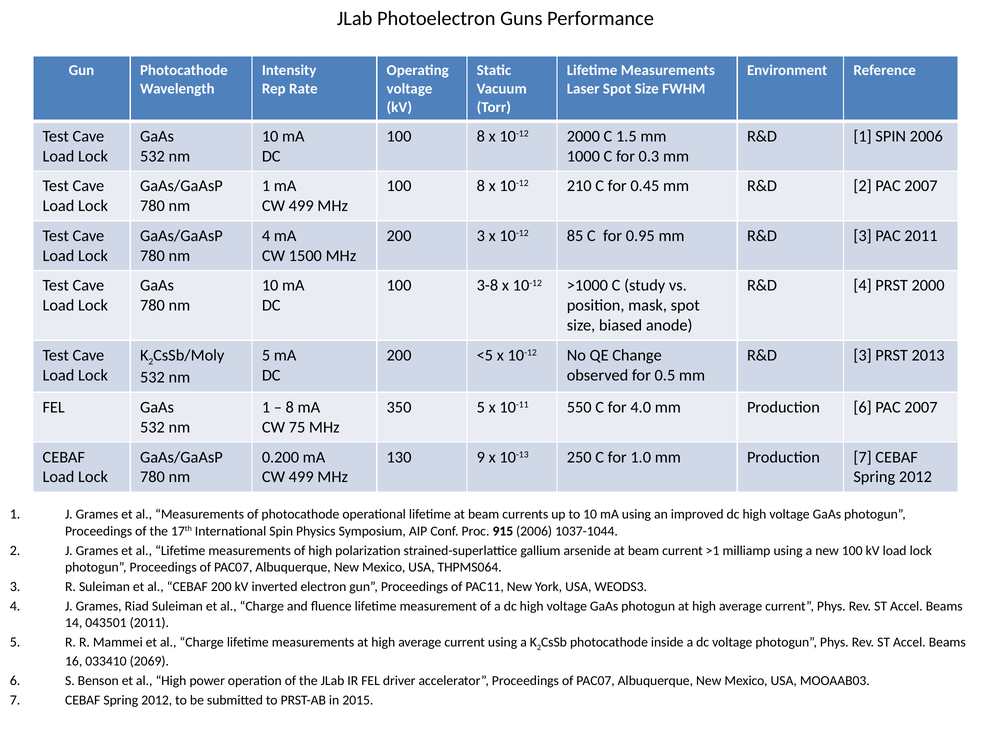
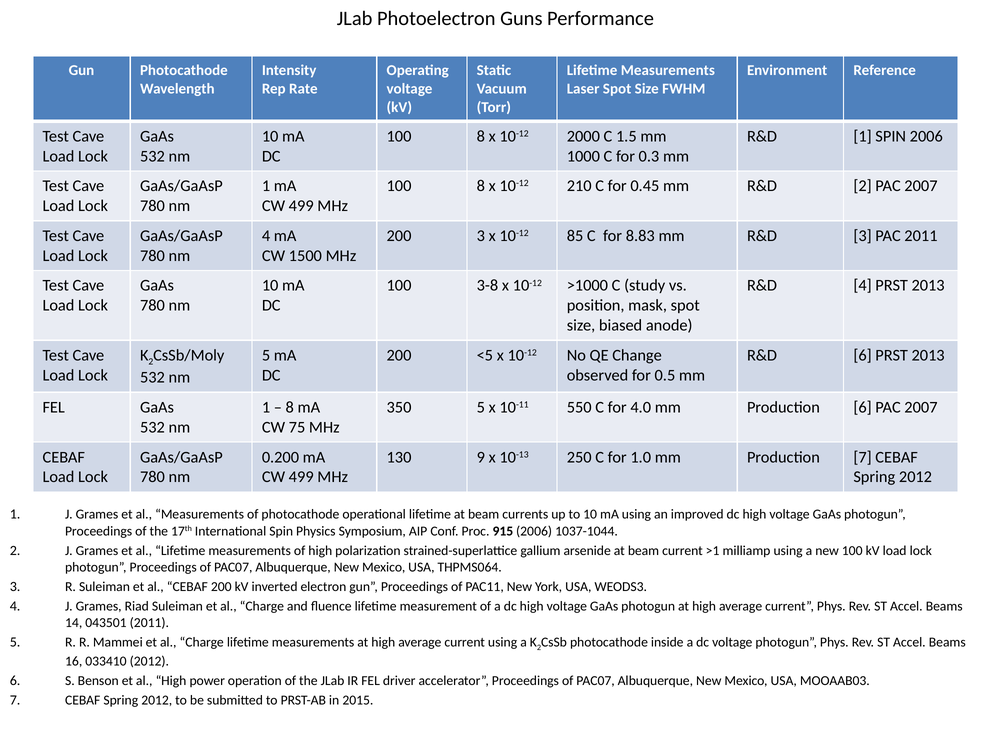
0.95: 0.95 -> 8.83 (640, 236)
4 PRST 2000: 2000 -> 2013 (928, 286)
3: 3 -> 6 (863, 355)
033410 2069: 2069 -> 2012 (149, 661)
